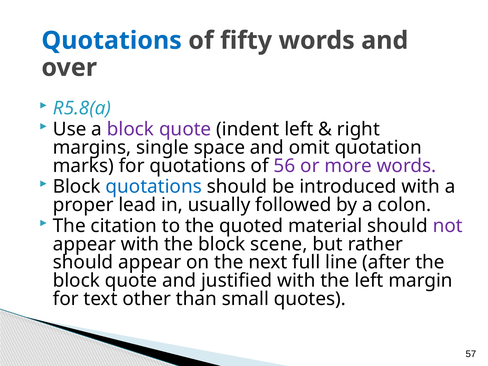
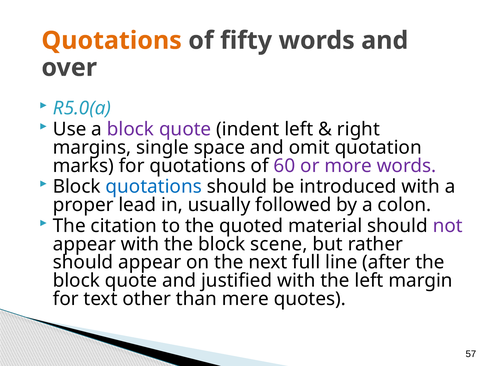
Quotations colour: blue -> orange (112, 41)
R5.8(a: R5.8(a -> R5.0(a (82, 108)
56: 56 -> 60 (285, 166)
small: small -> mere (245, 299)
